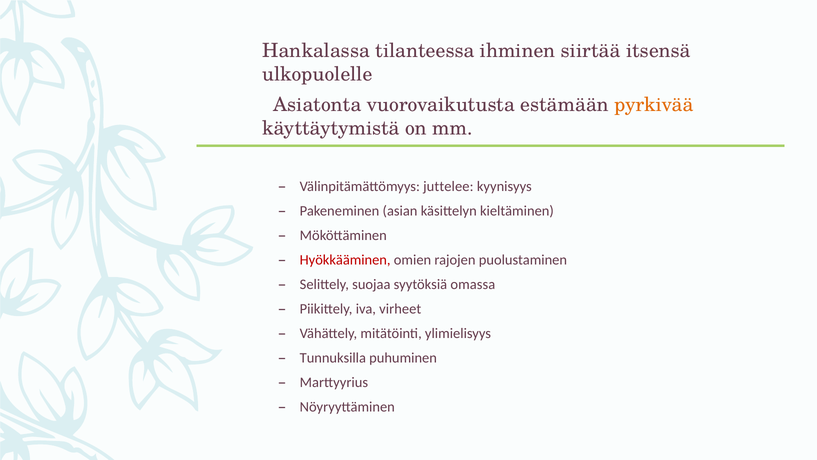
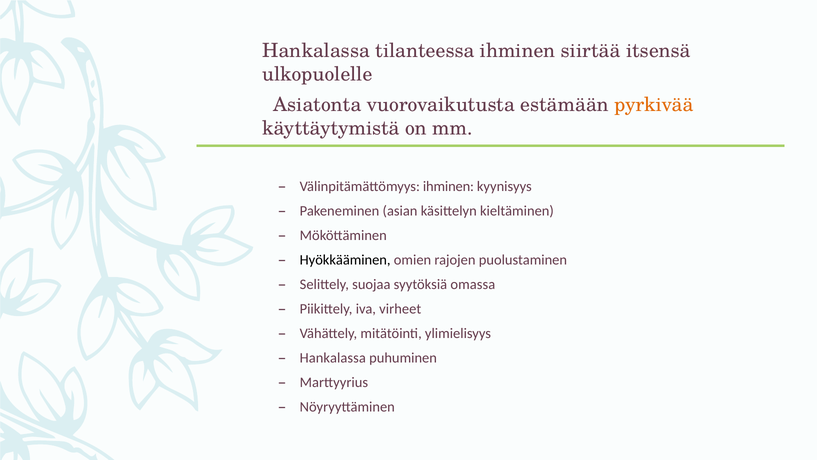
Välinpitämättömyys juttelee: juttelee -> ihminen (448, 186)
Hyökkääminen colour: red -> black (345, 260)
Tunnuksilla: Tunnuksilla -> Hankalassa (333, 358)
